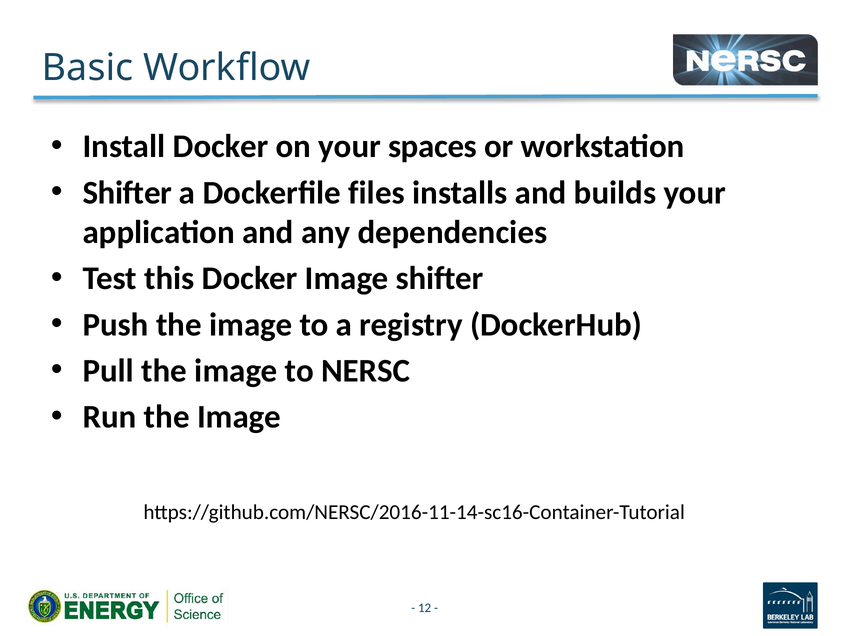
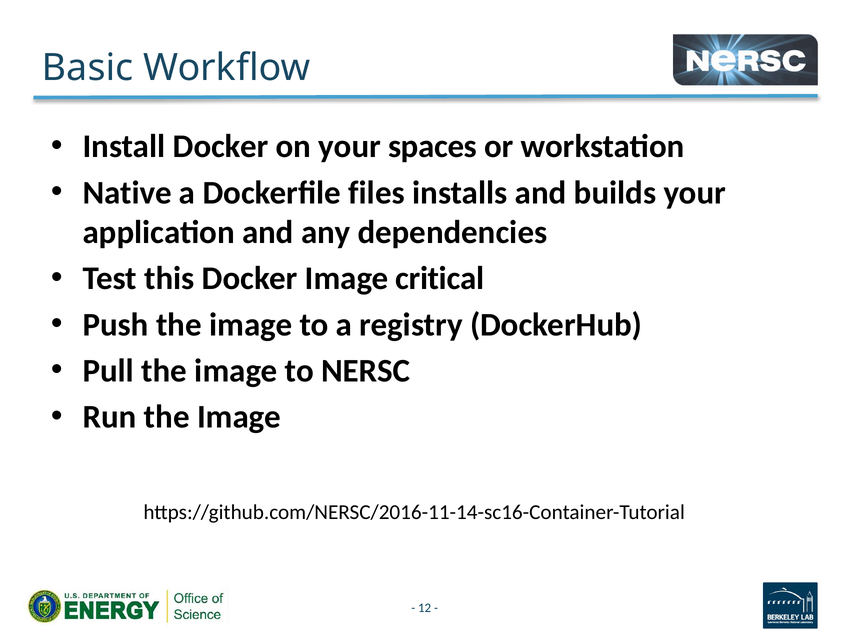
Shifter: Shifter -> Native (127, 193)
Image shifter: shifter -> critical (440, 278)
